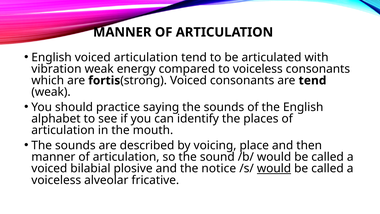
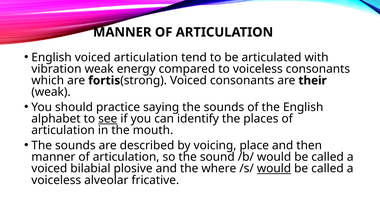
are tend: tend -> their (313, 80)
see underline: none -> present (108, 119)
notice: notice -> where (219, 168)
